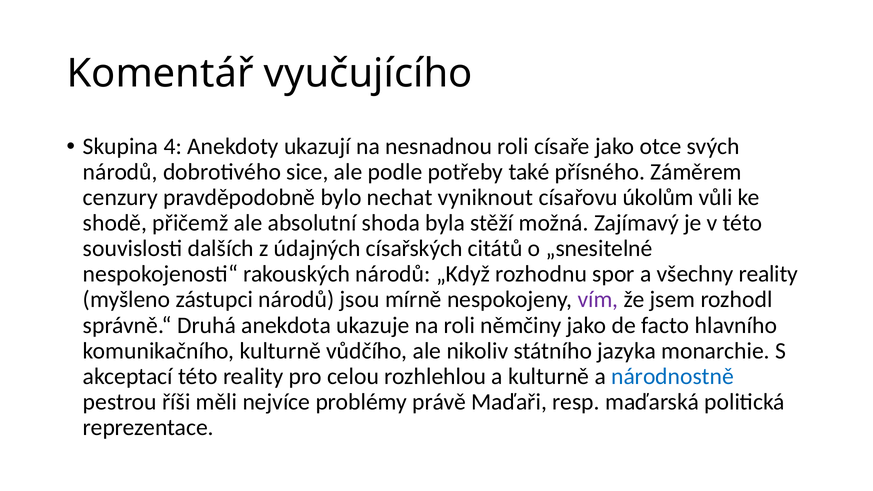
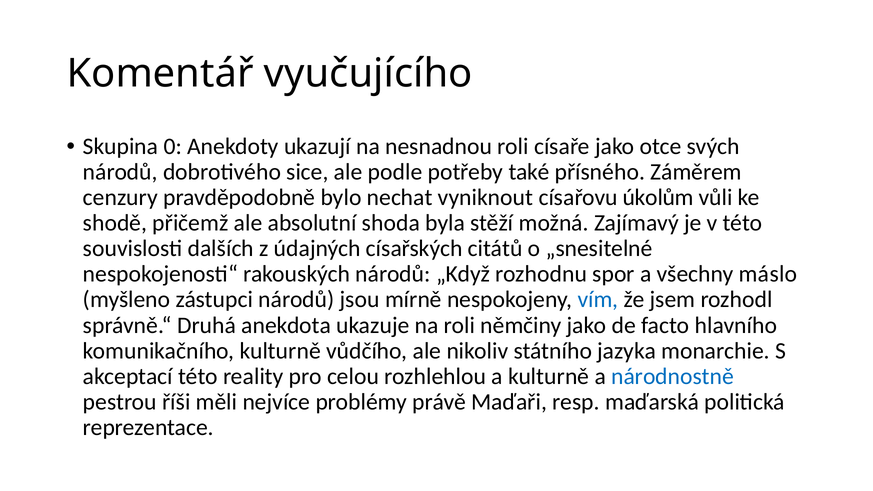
4: 4 -> 0 (173, 147)
všechny reality: reality -> máslo (768, 274)
vím colour: purple -> blue (598, 300)
